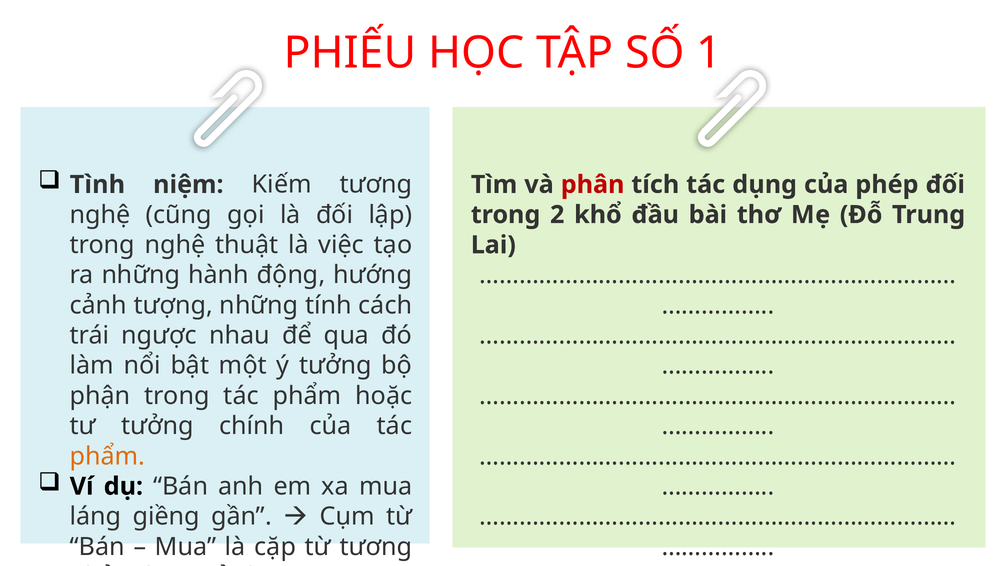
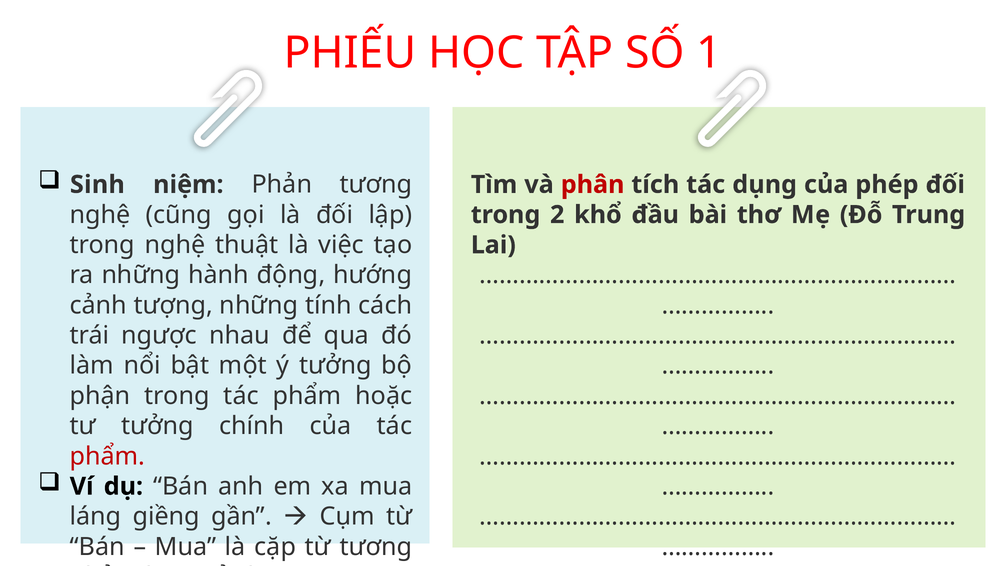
Tình: Tình -> Sinh (97, 185)
niệm Kiếm: Kiếm -> Phản (282, 185)
phẩm colour: orange -> red (107, 456)
